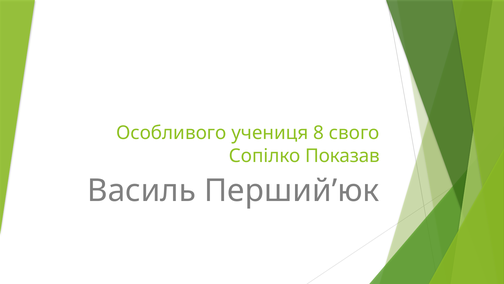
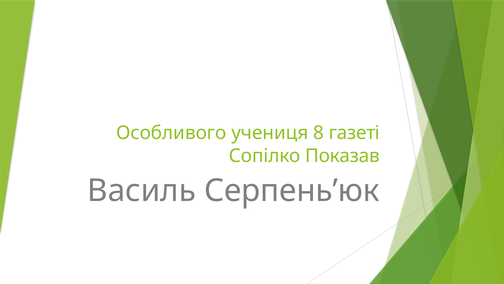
свого: свого -> газеті (354, 133)
Перший’юк: Перший’юк -> Серпень’юк (292, 190)
